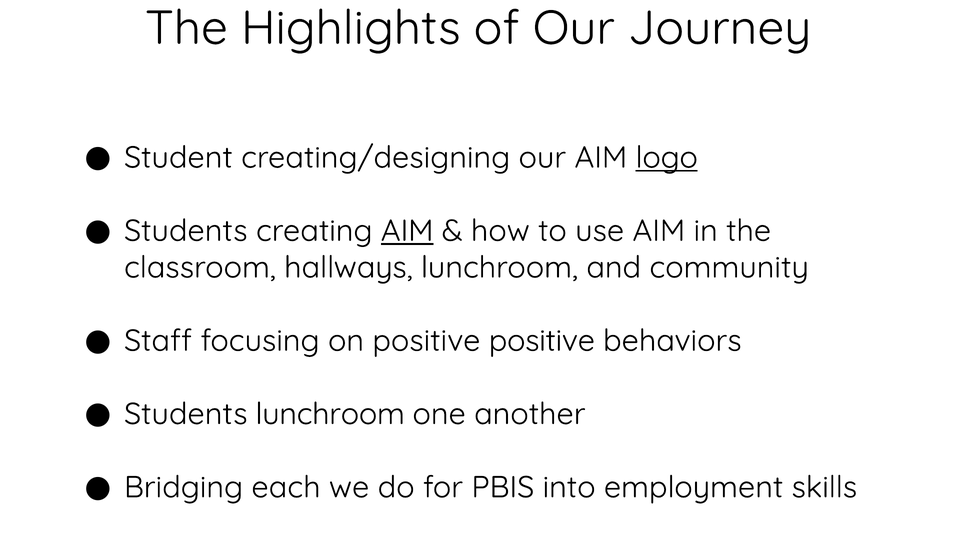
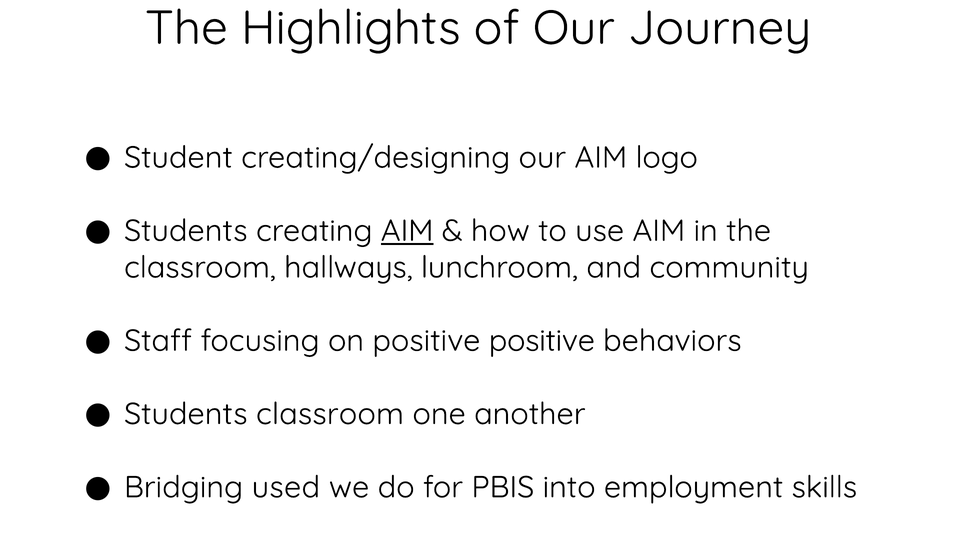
logo underline: present -> none (667, 158)
Students lunchroom: lunchroom -> classroom (330, 414)
each: each -> used (286, 488)
